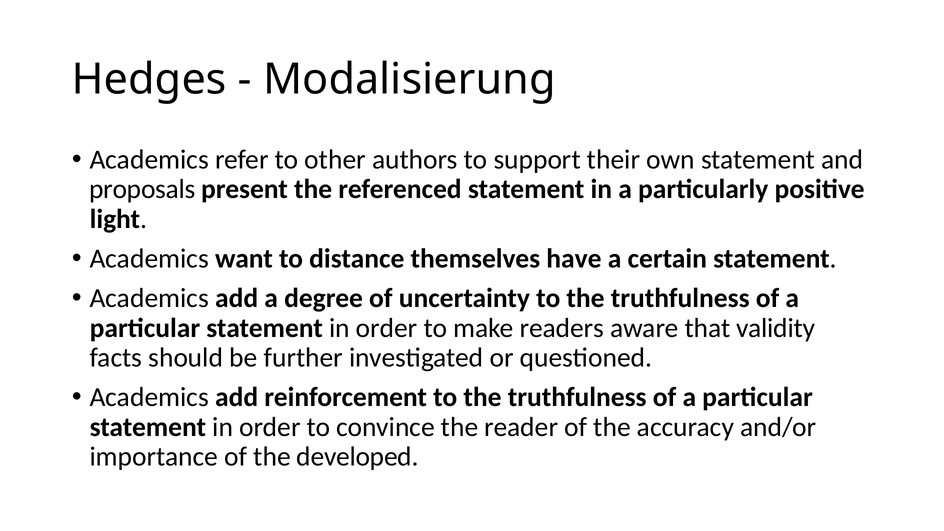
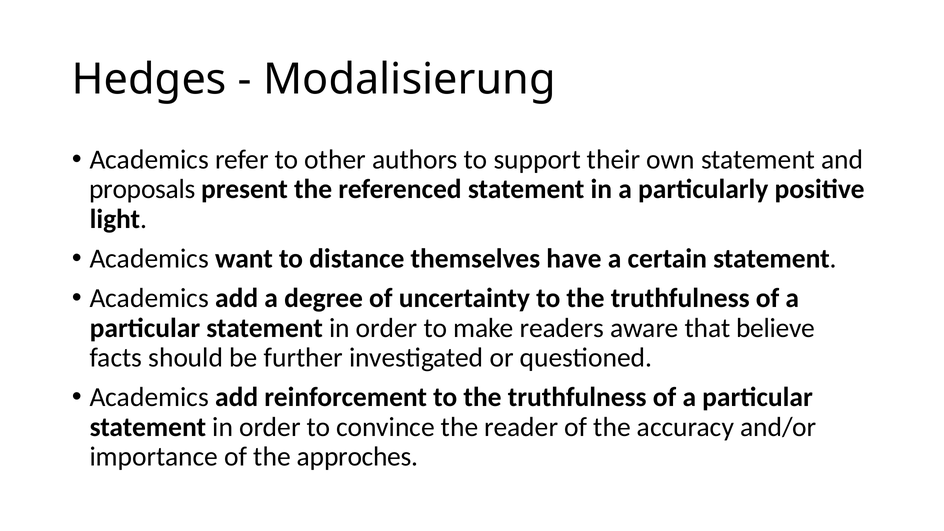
validity: validity -> believe (776, 328)
developed: developed -> approches (358, 457)
